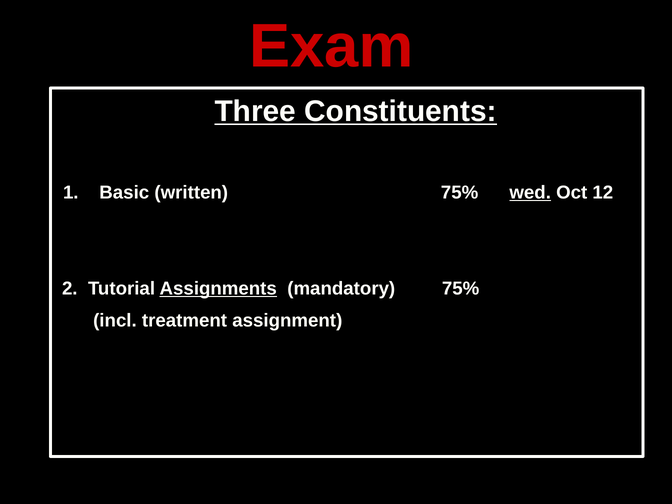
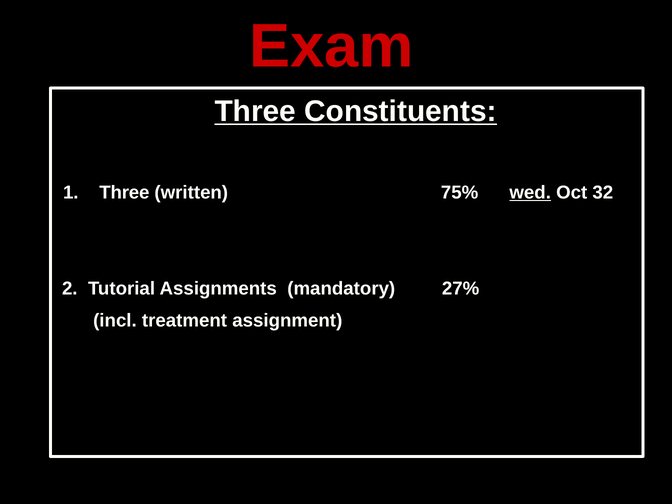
1 Basic: Basic -> Three (124, 193)
12: 12 -> 32 (603, 193)
Assignments underline: present -> none (218, 289)
mandatory 75%: 75% -> 27% (461, 289)
